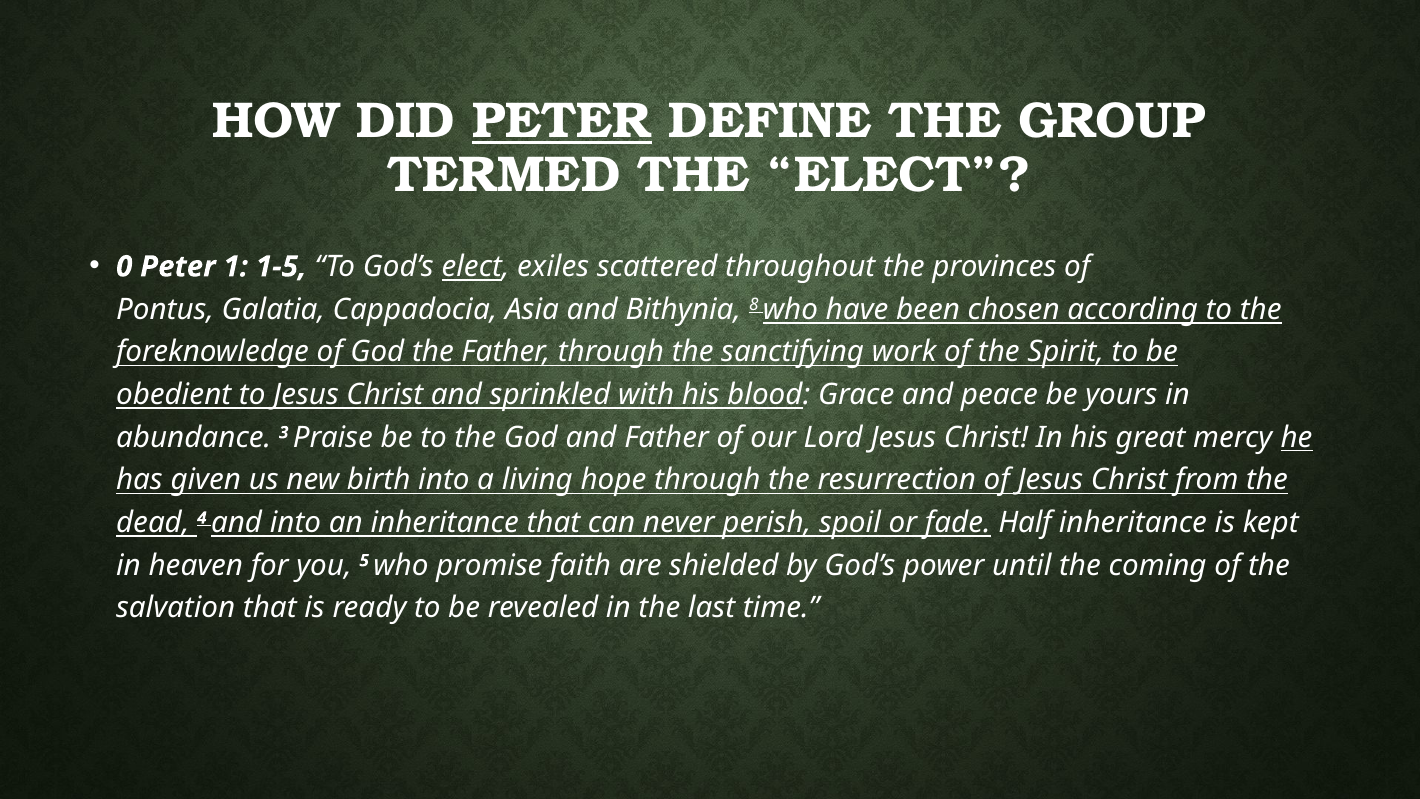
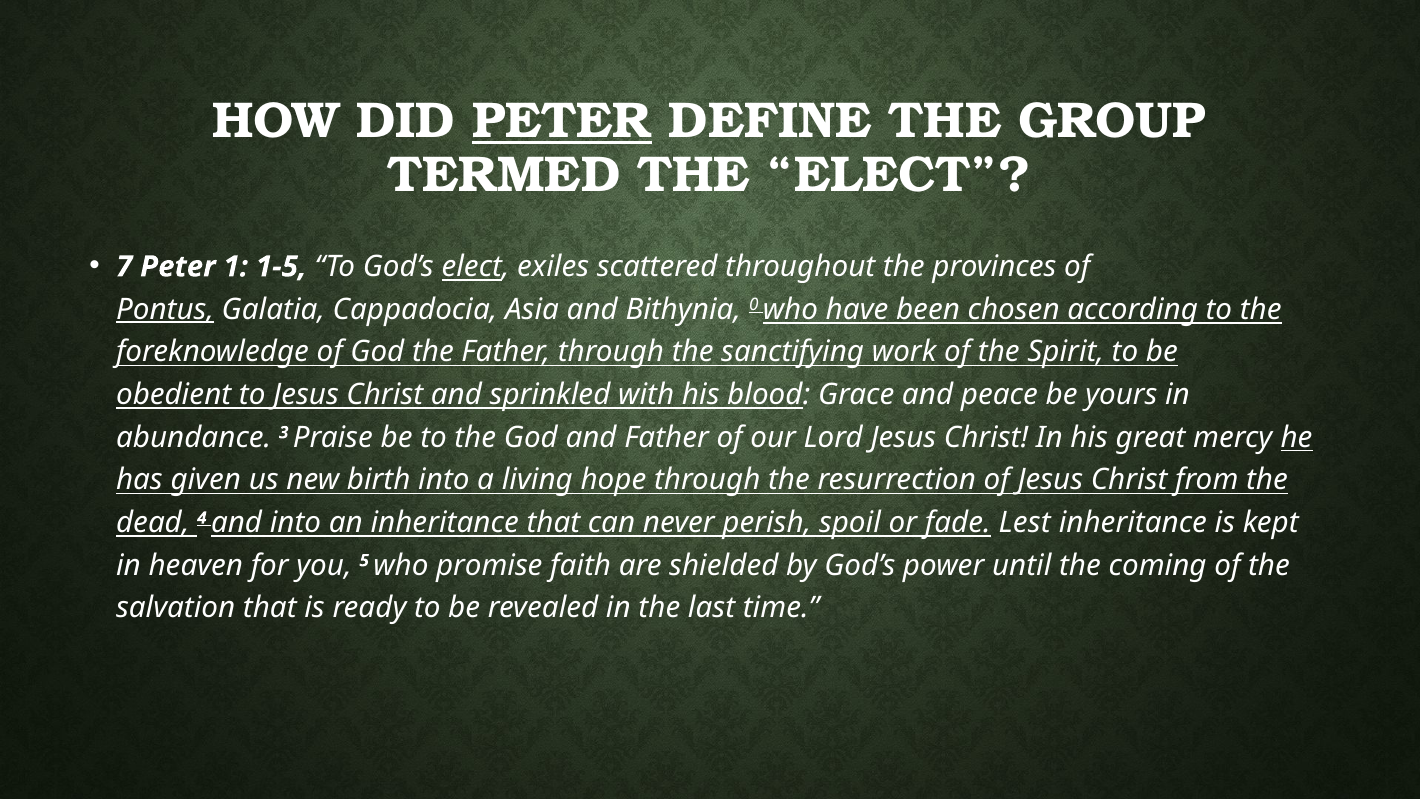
0: 0 -> 7 (124, 267)
Pontus underline: none -> present (165, 309)
8: 8 -> 0 (754, 305)
Half: Half -> Lest (1025, 522)
